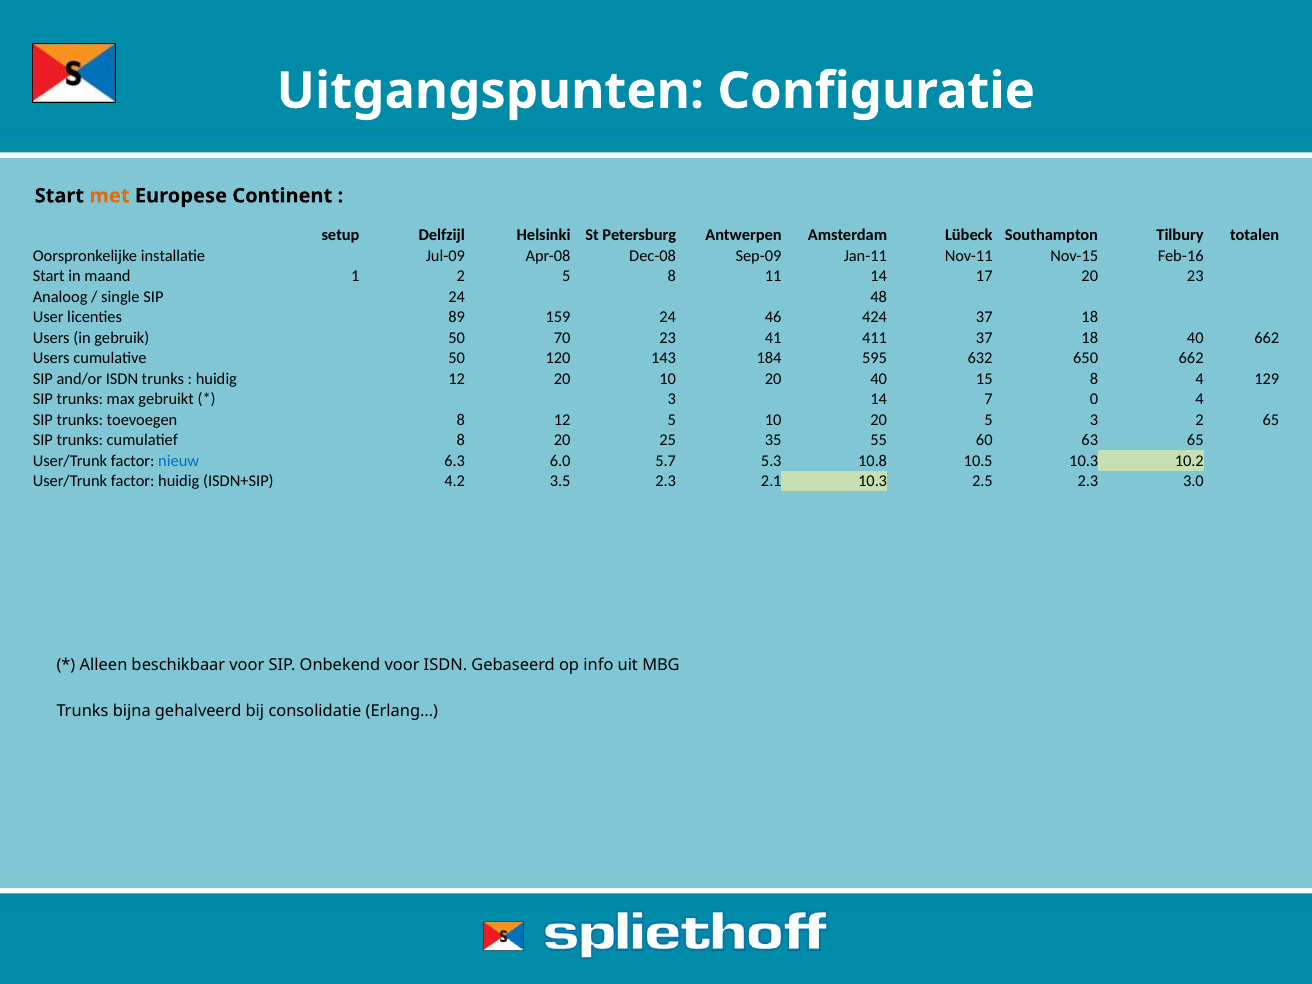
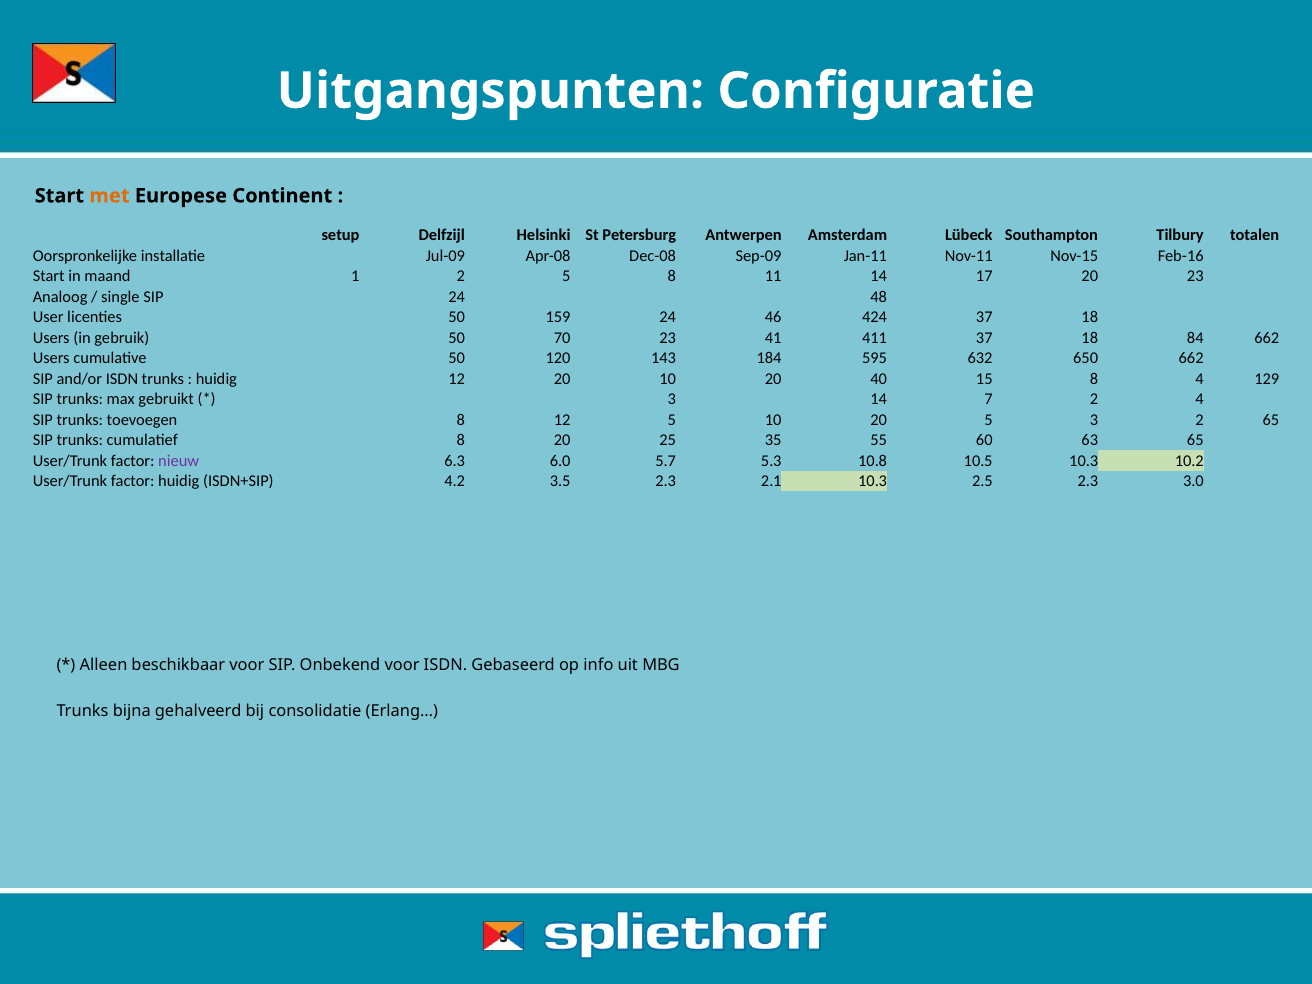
licenties 89: 89 -> 50 (457, 318)
18 40: 40 -> 84 (1195, 338)
7 0: 0 -> 2 (1094, 400)
nieuw colour: blue -> purple (179, 461)
